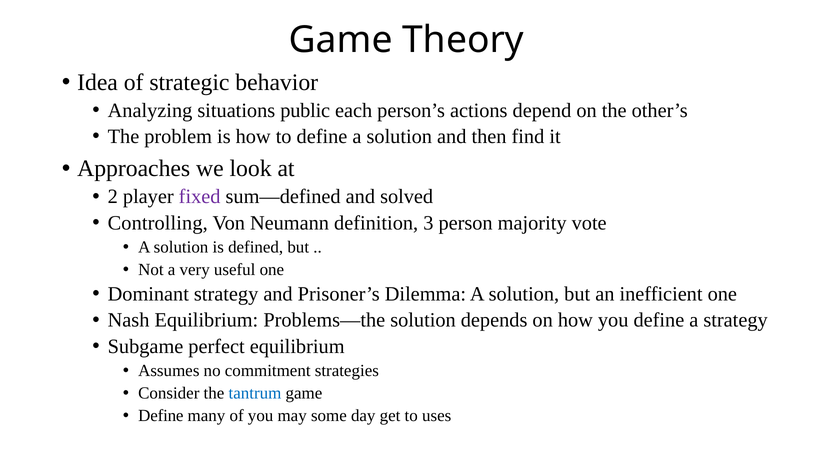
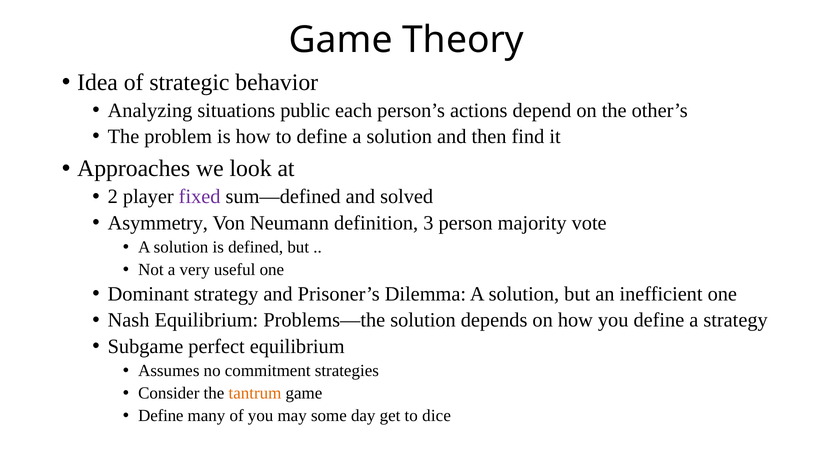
Controlling: Controlling -> Asymmetry (158, 223)
tantrum colour: blue -> orange (255, 393)
uses: uses -> dice (437, 416)
